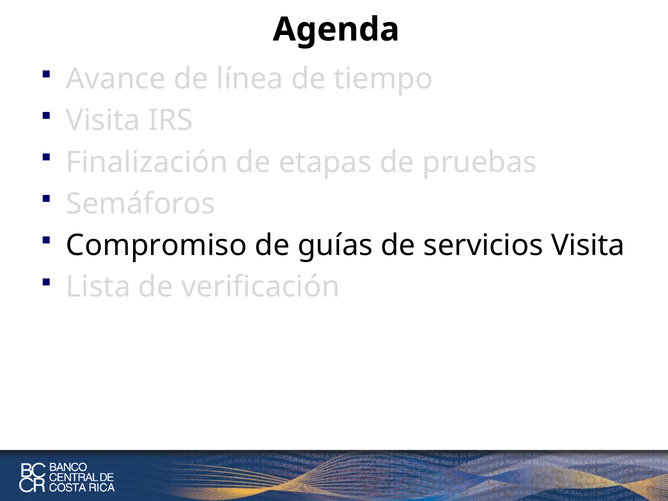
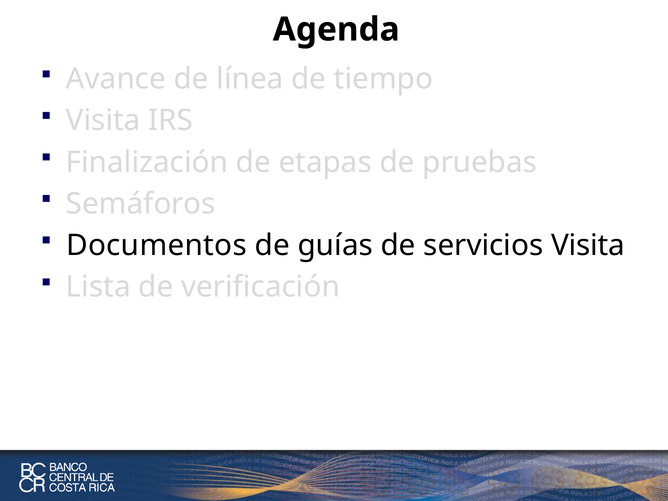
Compromiso: Compromiso -> Documentos (156, 245)
